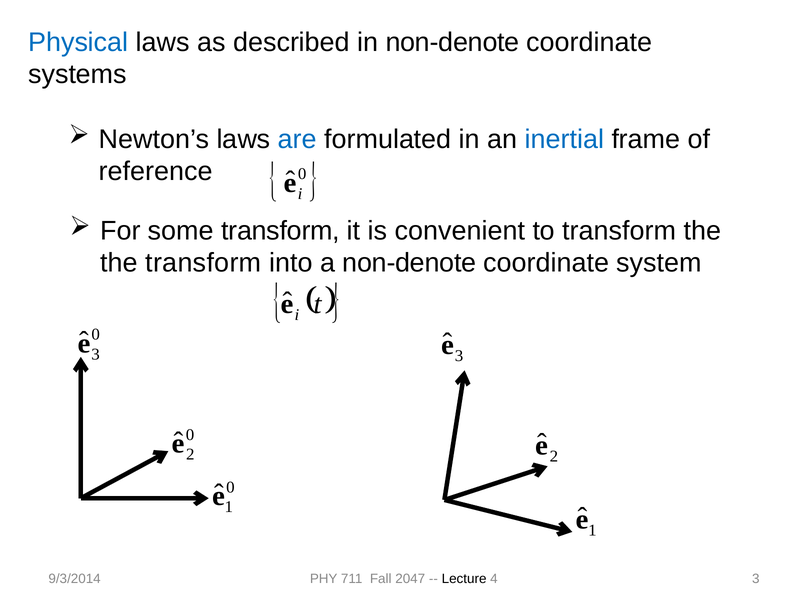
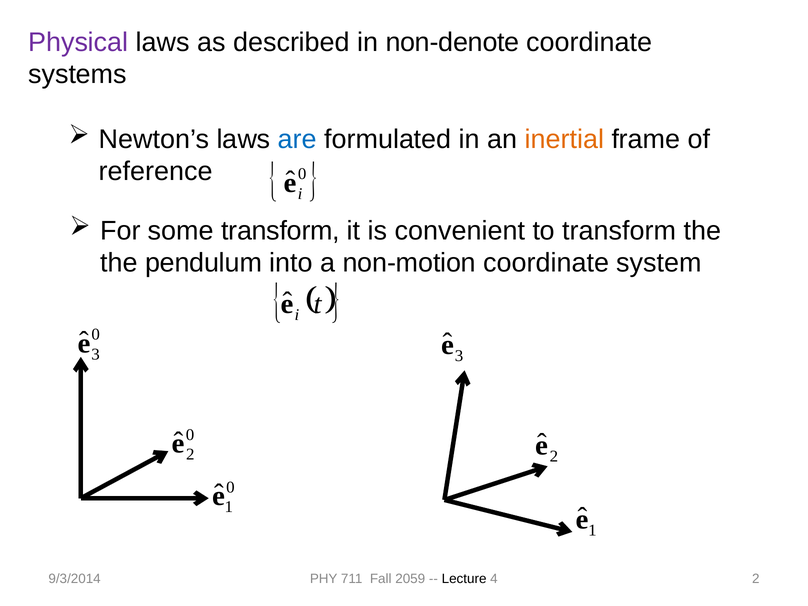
Physical colour: blue -> purple (78, 42)
inertial colour: blue -> orange (564, 139)
the transform: transform -> pendulum (204, 263)
a non-denote: non-denote -> non-motion (409, 263)
2047: 2047 -> 2059 (410, 579)
4 3: 3 -> 2 (756, 579)
